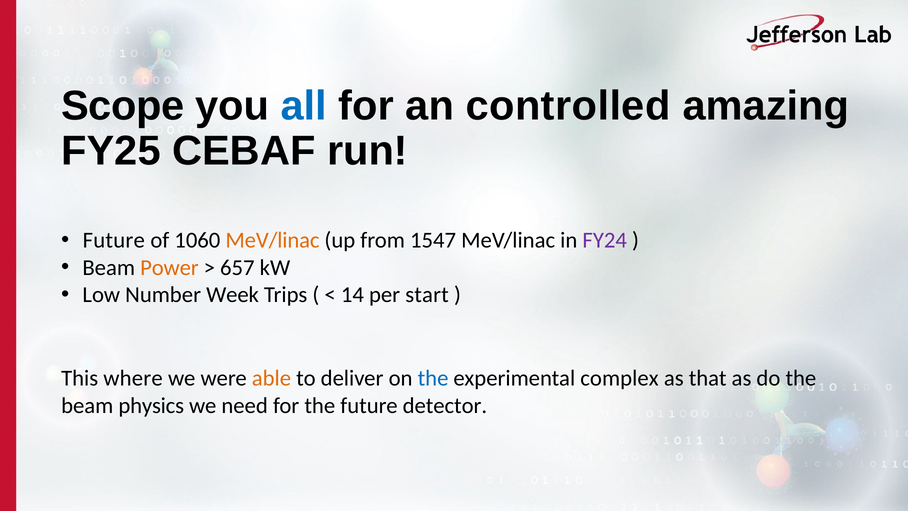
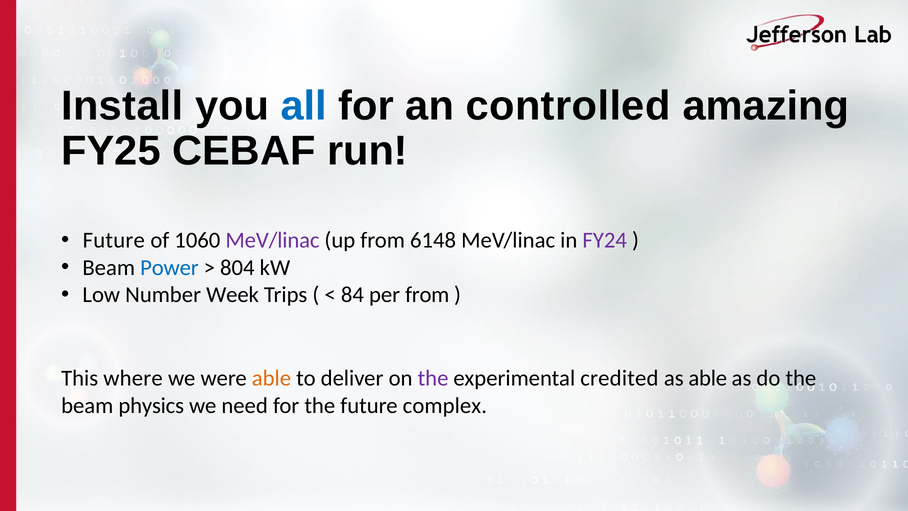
Scope: Scope -> Install (122, 106)
MeV/linac colour: orange -> purple (273, 240)
1547: 1547 -> 6148 (433, 240)
Power colour: orange -> blue (169, 267)
657: 657 -> 804 (237, 267)
14: 14 -> 84 (352, 295)
per start: start -> from (427, 295)
the colour: blue -> purple (433, 378)
complex: complex -> credited (619, 378)
as that: that -> able (708, 378)
detector: detector -> complex (445, 405)
